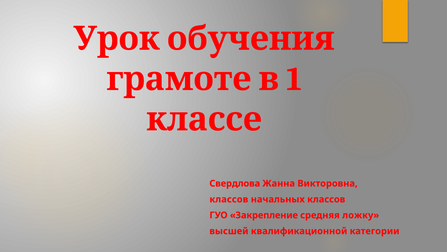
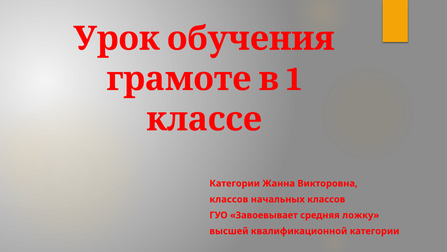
Свердлова: Свердлова -> Категории (235, 183)
Закрепление: Закрепление -> Завоевывает (264, 215)
